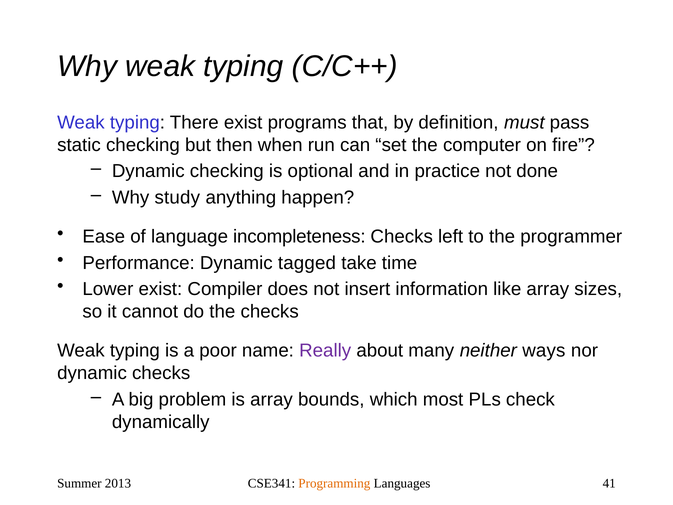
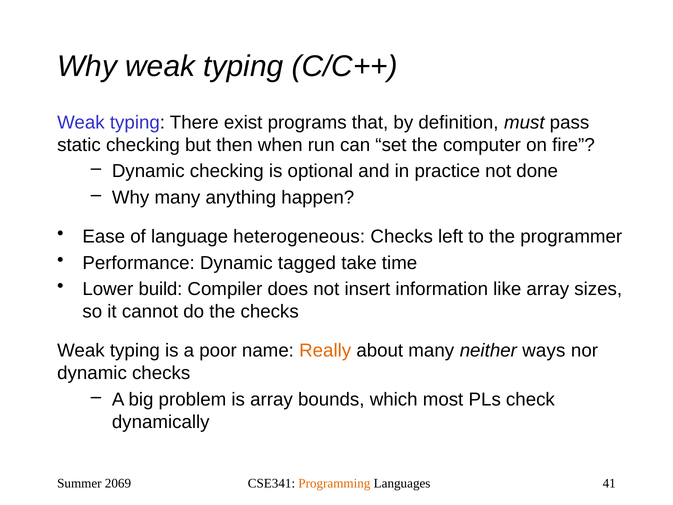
Why study: study -> many (177, 197)
incompleteness: incompleteness -> heterogeneous (299, 237)
Lower exist: exist -> build (160, 289)
Really colour: purple -> orange (325, 351)
2013: 2013 -> 2069 (118, 483)
